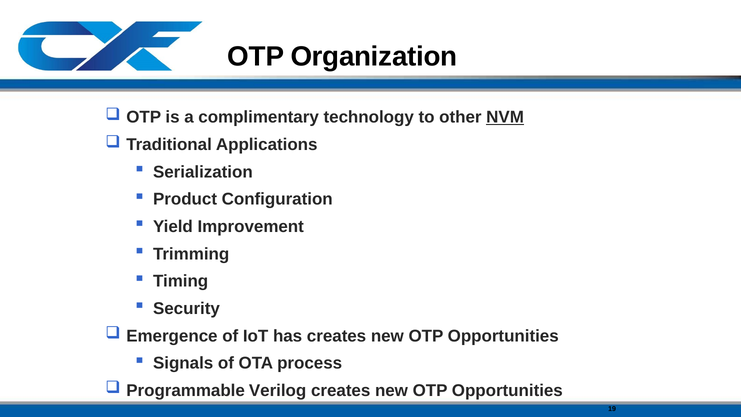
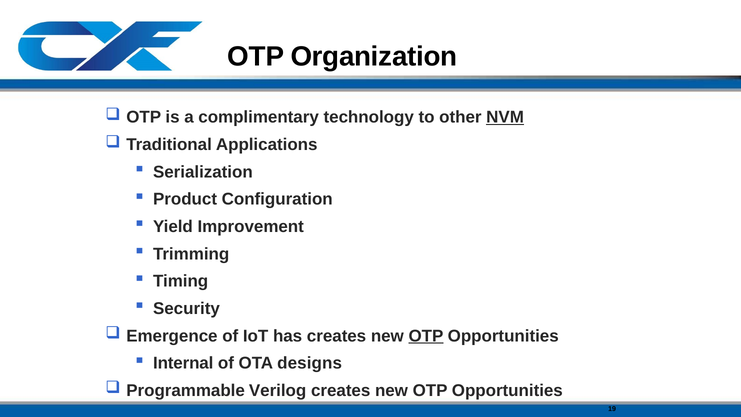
OTP underline: none -> present (426, 336)
Signals: Signals -> Internal (183, 363)
process: process -> designs (310, 363)
